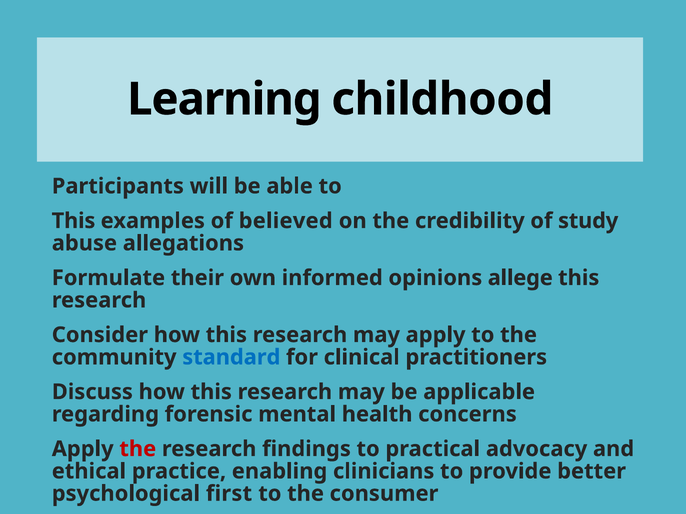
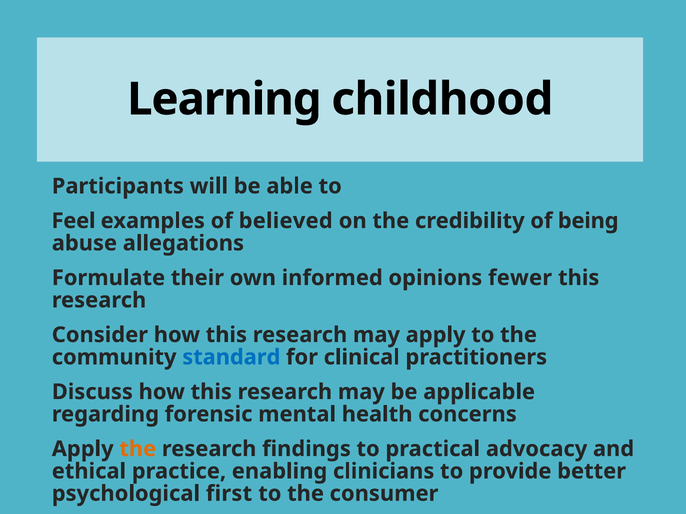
This: This -> Feel (74, 221)
study: study -> being (588, 221)
allege: allege -> fewer (520, 278)
the colour: red -> orange (138, 449)
